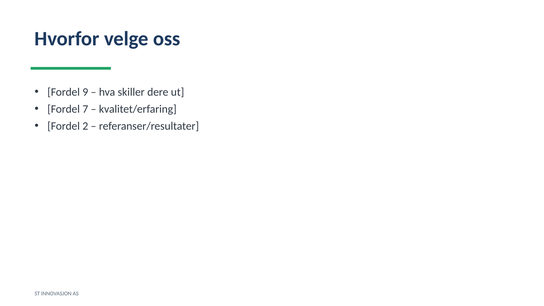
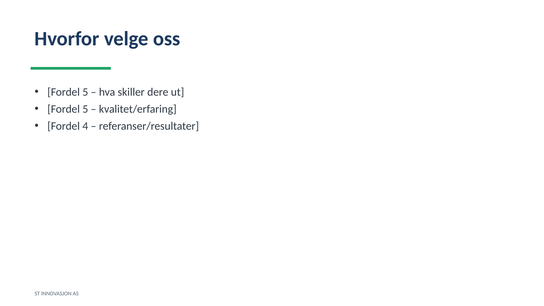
9: 9 -> 5 (85, 92)
7: 7 -> 5 (85, 109)
2: 2 -> 4 (85, 126)
